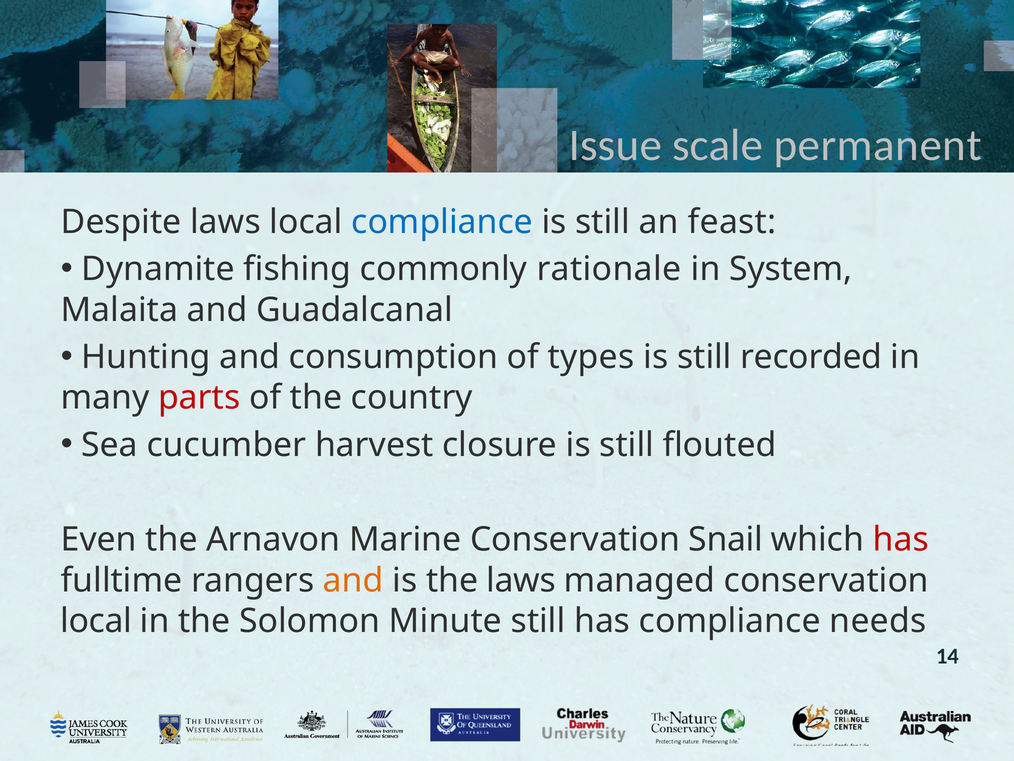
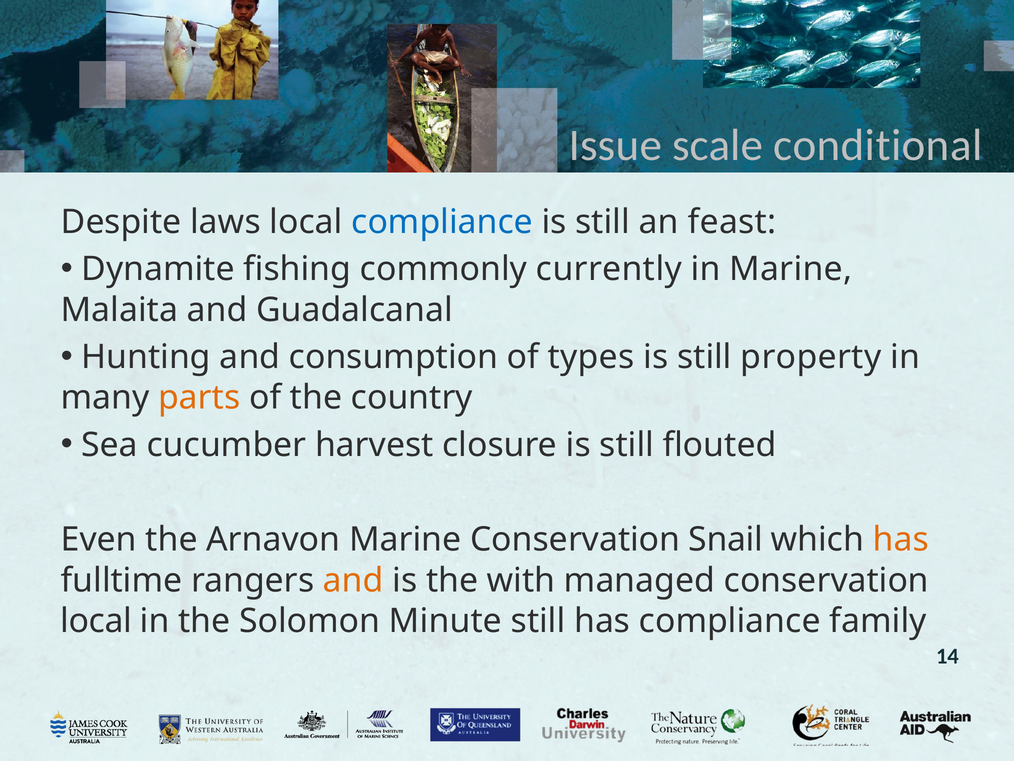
permanent: permanent -> conditional (878, 145)
rationale: rationale -> currently (609, 269)
in System: System -> Marine (791, 269)
recorded: recorded -> property (811, 357)
parts colour: red -> orange (199, 398)
has colour: red -> orange (901, 539)
the laws: laws -> with (521, 580)
needs: needs -> family (878, 621)
